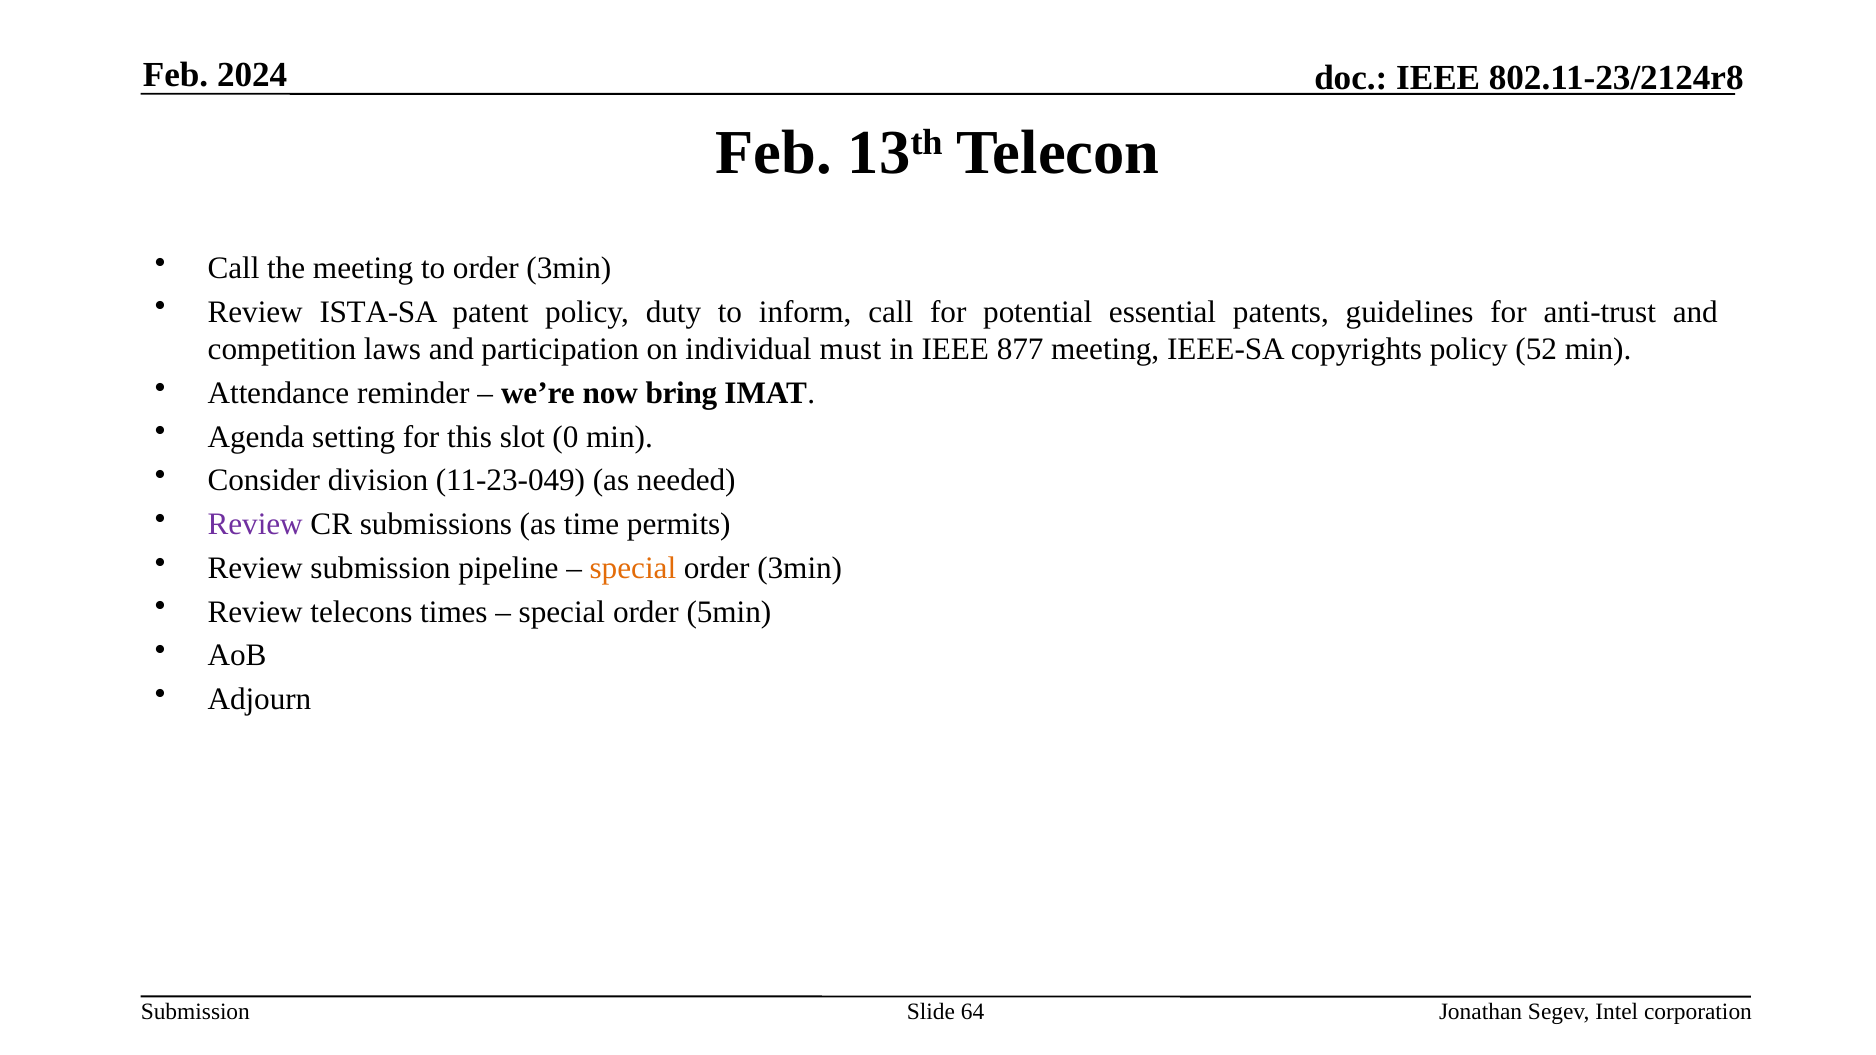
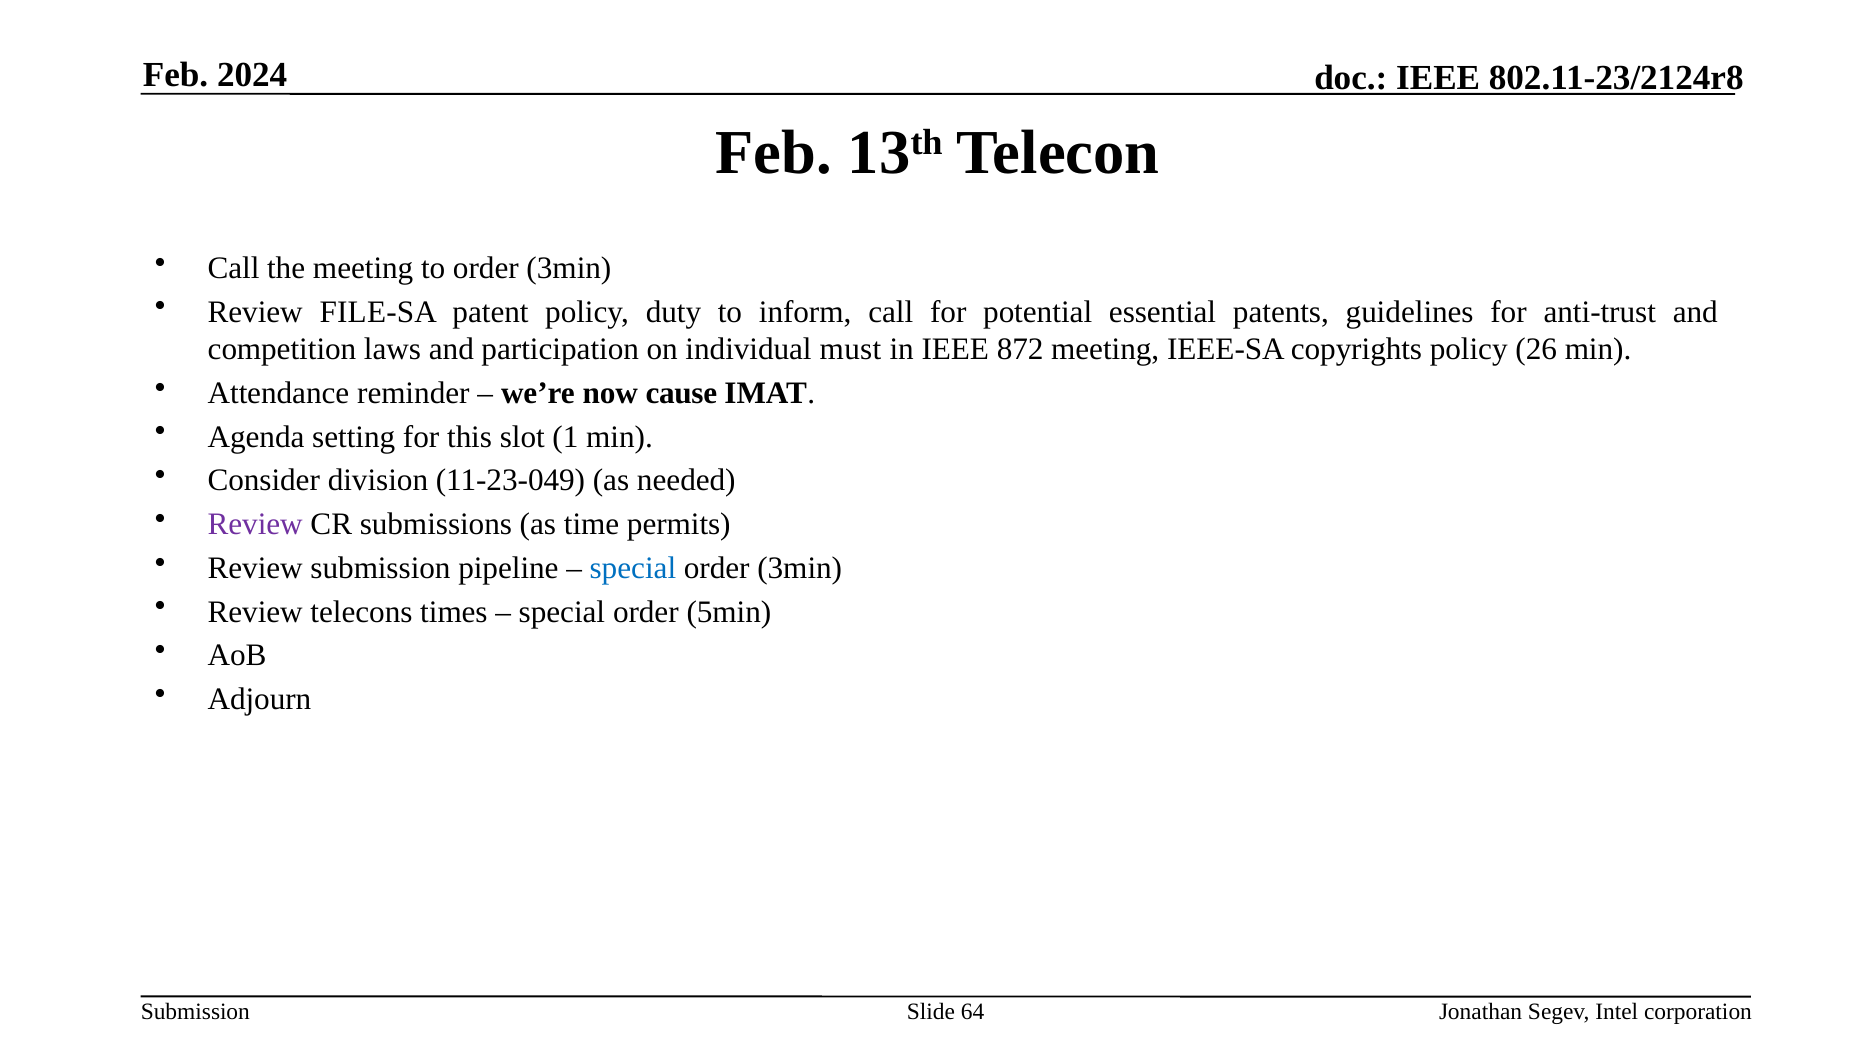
ISTA-SA: ISTA-SA -> FILE-SA (378, 312)
877: 877 -> 872 (1020, 349)
52: 52 -> 26 (1536, 349)
bring: bring -> cause (681, 393)
0: 0 -> 1 (565, 437)
special colour: orange -> blue (633, 568)
